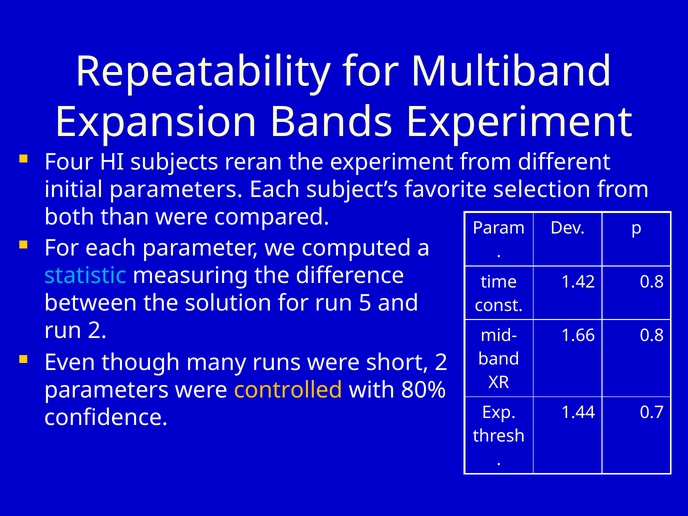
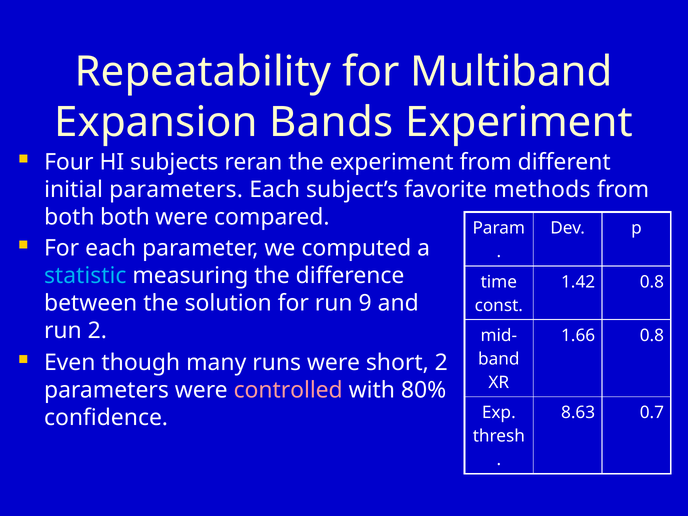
selection: selection -> methods (542, 190)
both than: than -> both (125, 217)
5: 5 -> 9 (365, 303)
controlled colour: yellow -> pink (288, 390)
1.44: 1.44 -> 8.63 (578, 413)
